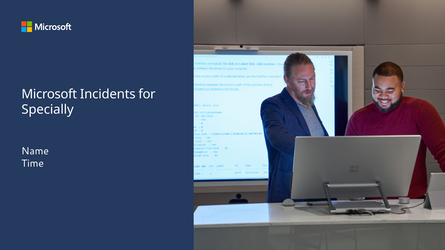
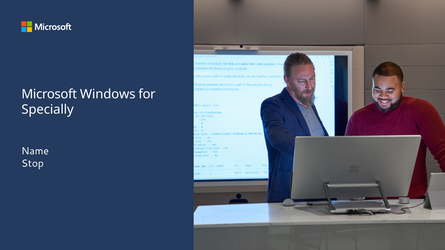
Incidents: Incidents -> Windows (108, 94)
Time: Time -> Stop (33, 164)
